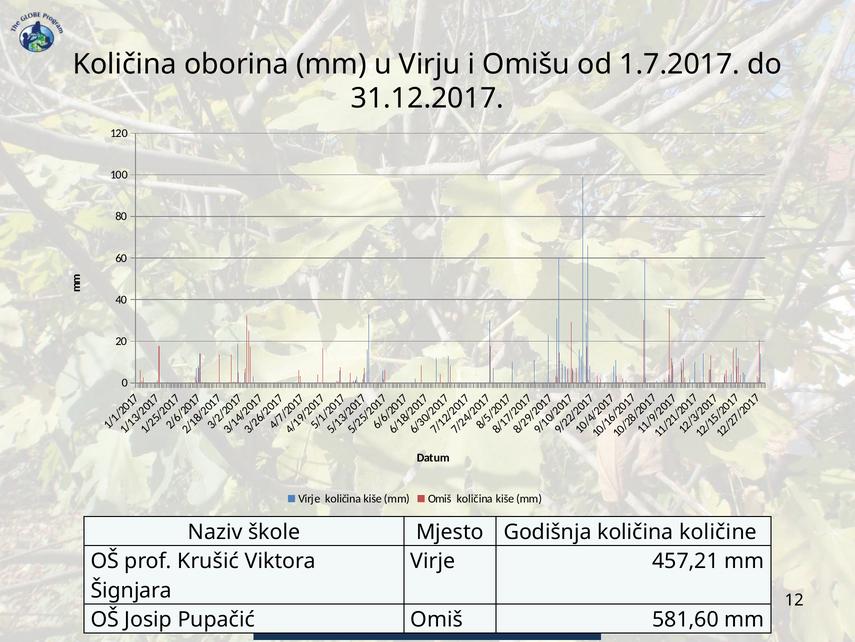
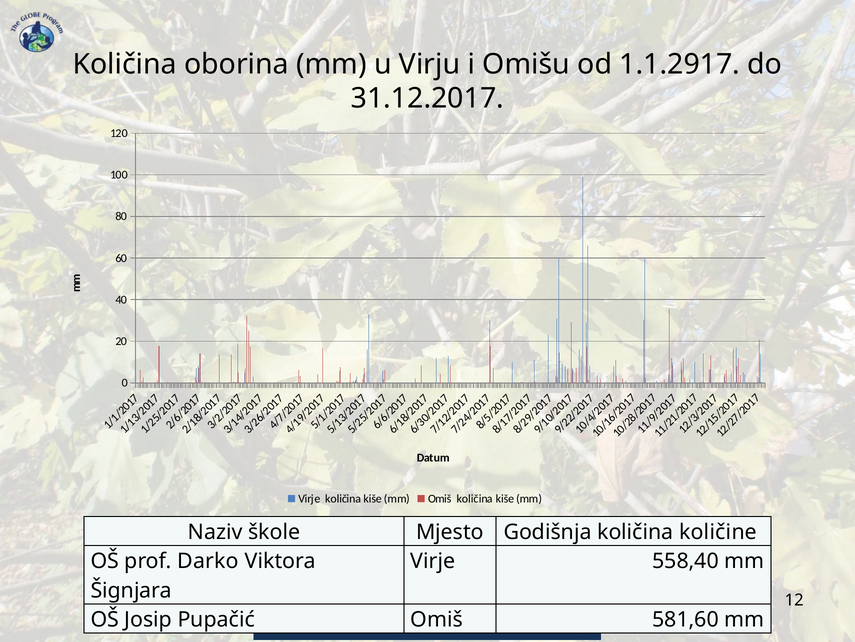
1.7.2017: 1.7.2017 -> 1.1.2917 (680, 64)
Krušić: Krušić -> Darko (208, 561)
457,21: 457,21 -> 558,40 (686, 561)
